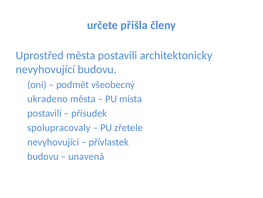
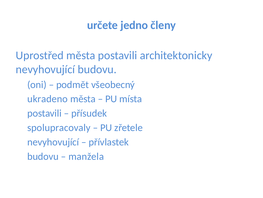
přišla: přišla -> jedno (134, 25)
unavená: unavená -> manžela (86, 156)
